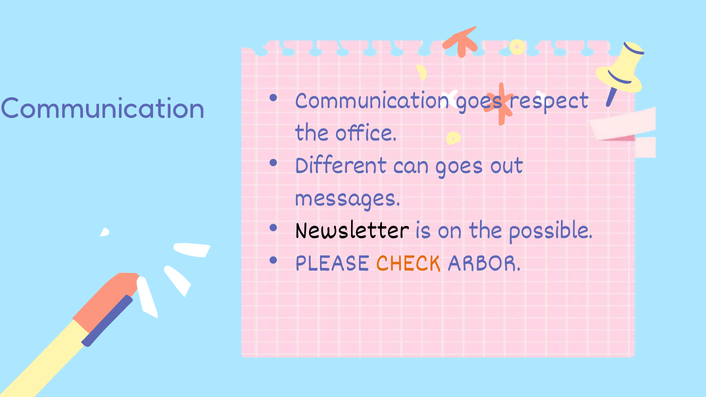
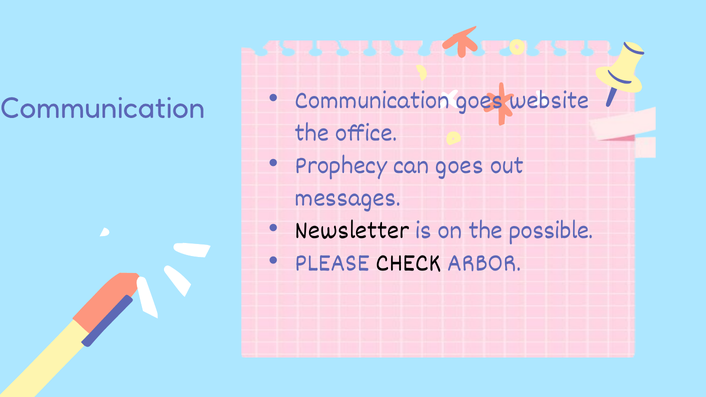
respect: respect -> website (549, 99)
Different: Different -> Prophecy (341, 164)
CHECK colour: orange -> black (408, 262)
